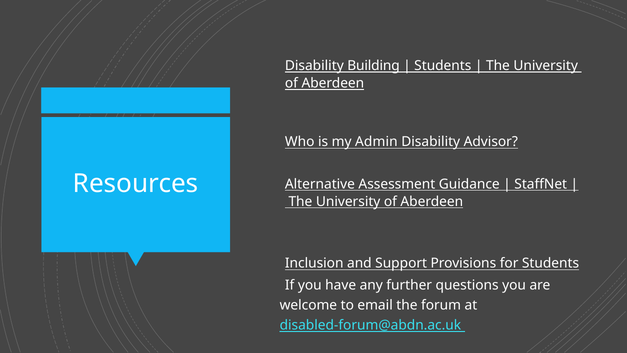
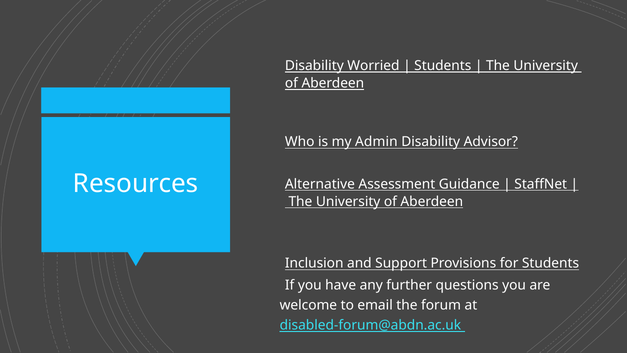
Building: Building -> Worried (373, 66)
